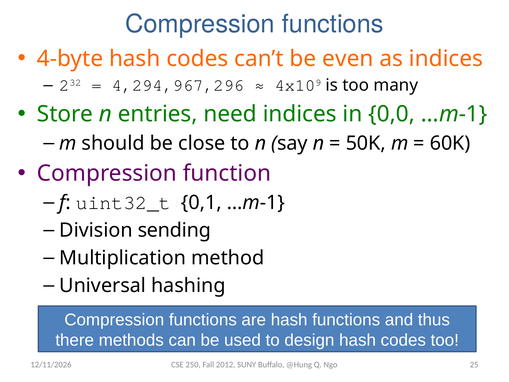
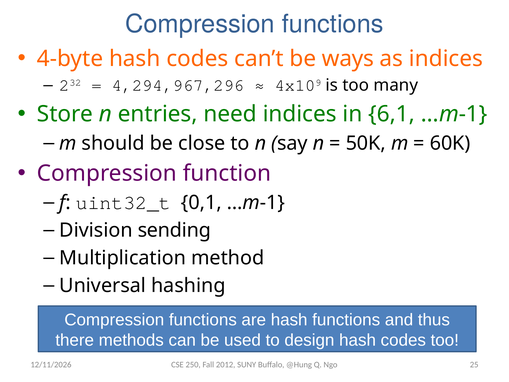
even: even -> ways (348, 59)
0,0: 0,0 -> 6,1 (392, 114)
